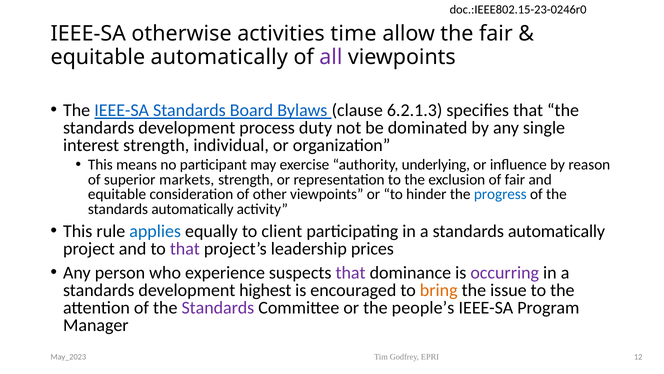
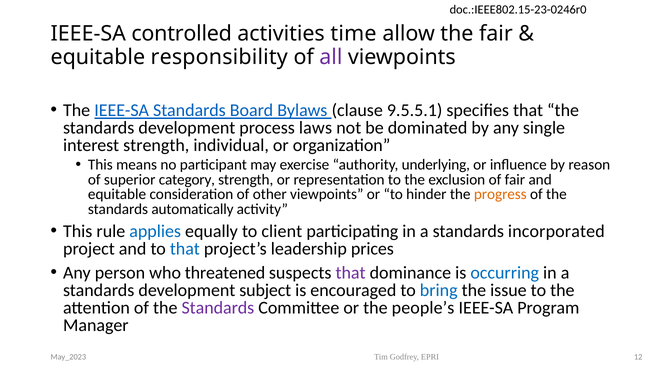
otherwise: otherwise -> controlled (182, 34)
equitable automatically: automatically -> responsibility (219, 57)
6.2.1.3: 6.2.1.3 -> 9.5.5.1 (415, 110)
duty: duty -> laws (315, 128)
markets: markets -> category (187, 179)
progress colour: blue -> orange (500, 194)
a standards automatically: automatically -> incorporated (556, 231)
that colour: purple -> blue (185, 249)
experience: experience -> threatened (225, 272)
occurring colour: purple -> blue (505, 272)
highest: highest -> subject (265, 290)
bring colour: orange -> blue (439, 290)
